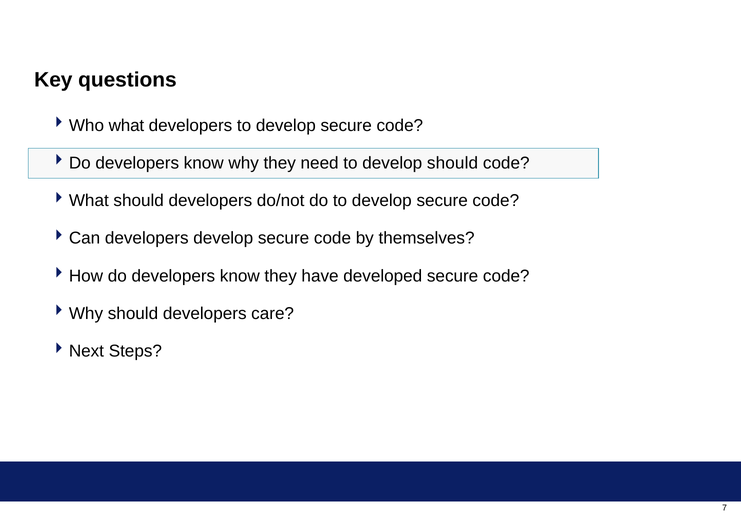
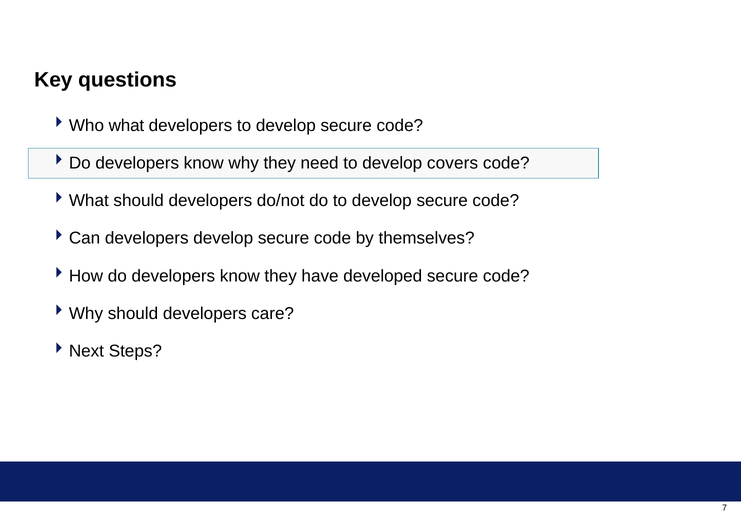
develop should: should -> covers (453, 163)
